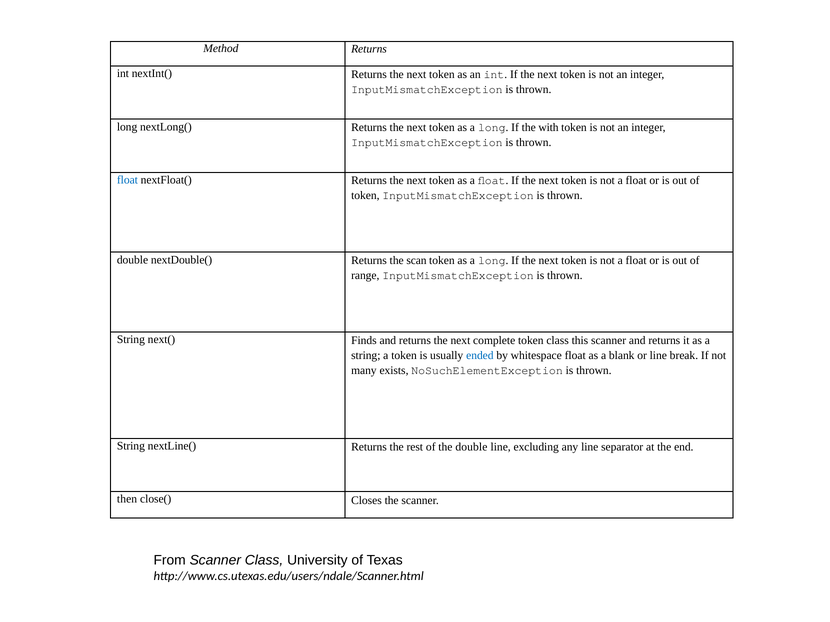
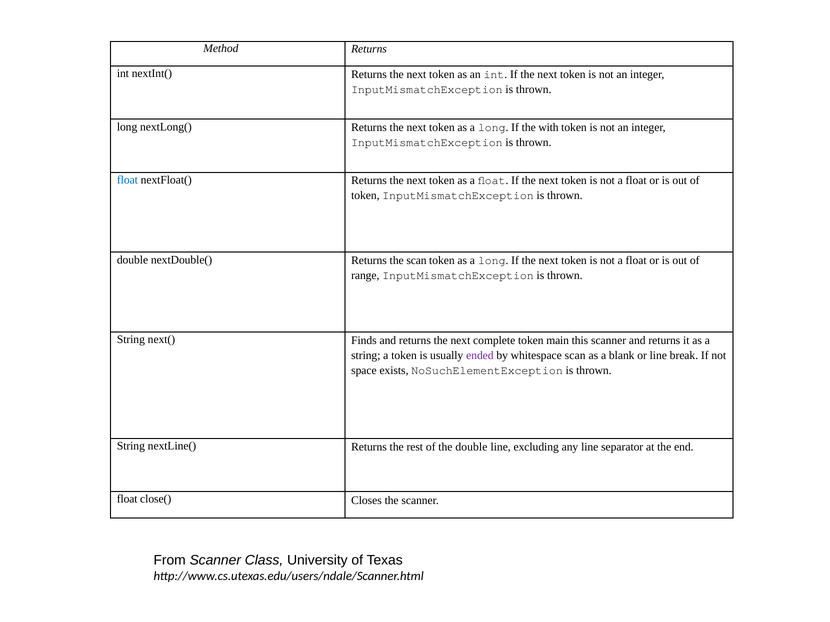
token class: class -> main (558, 341)
ended colour: blue -> purple (480, 356)
whitespace float: float -> scan (575, 356)
many: many -> space (364, 371)
then: then -> float (127, 500)
